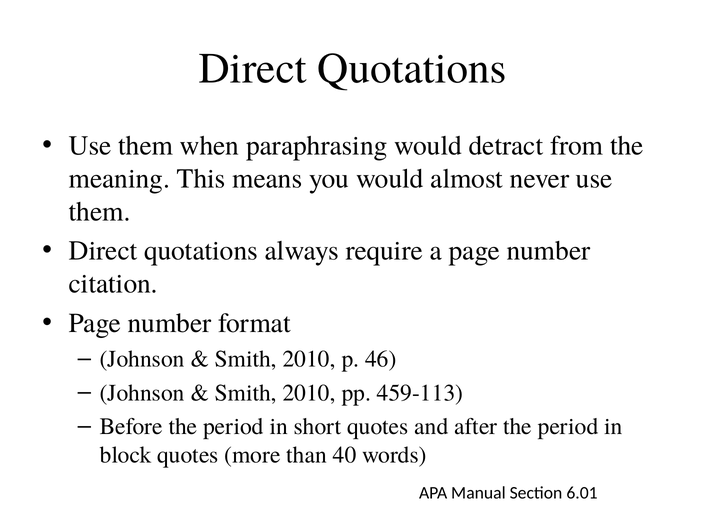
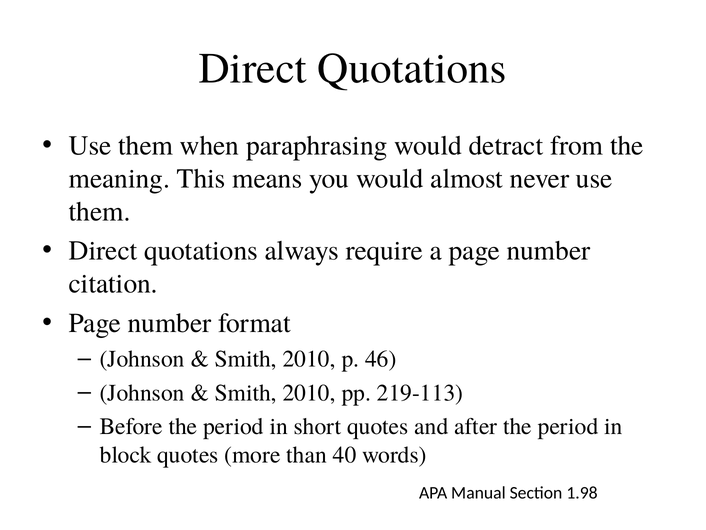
459-113: 459-113 -> 219-113 (420, 392)
6.01: 6.01 -> 1.98 (582, 492)
